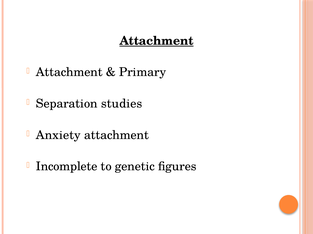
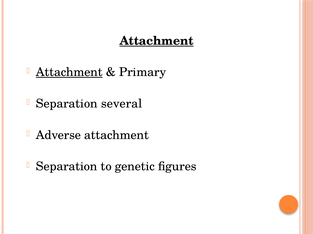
Attachment underline: none -> present (69, 72)
studies: studies -> several (122, 104)
Anxiety: Anxiety -> Adverse (58, 135)
Incomplete: Incomplete -> Separation (67, 167)
